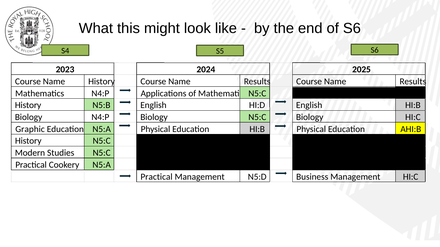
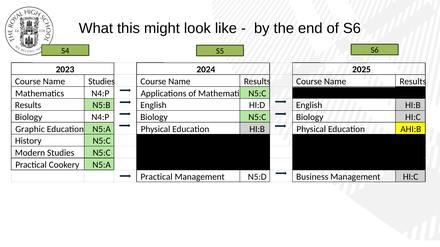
Name History: History -> Studies (102, 82)
History: History -> Results (28, 105)
